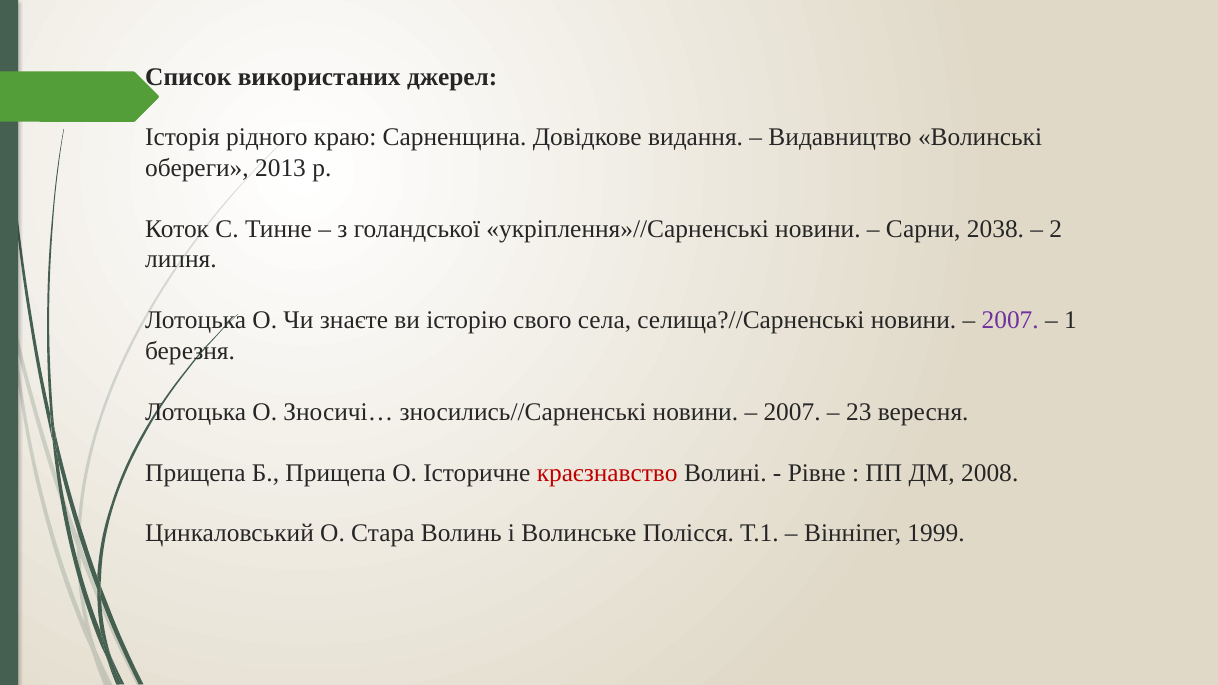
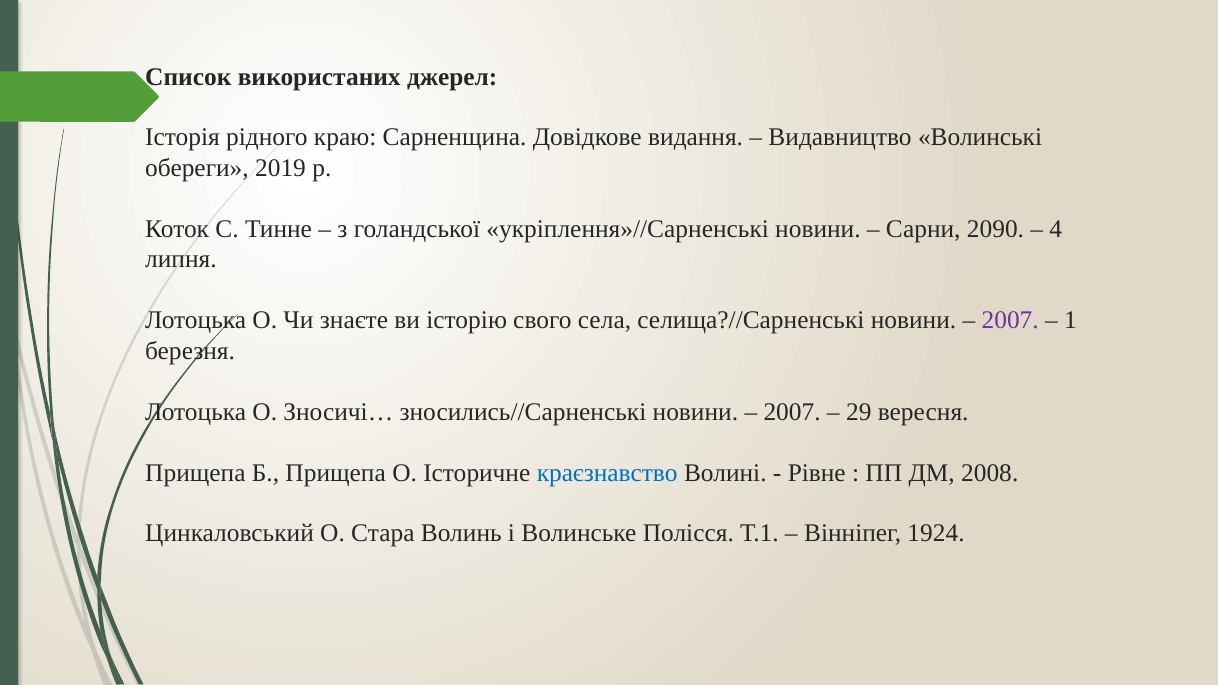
2013: 2013 -> 2019 (281, 168)
2038: 2038 -> 2090 (995, 229)
2: 2 -> 4 (1056, 229)
23: 23 -> 29 (859, 412)
краєзнавство colour: red -> blue (607, 473)
1999: 1999 -> 1924 (936, 534)
